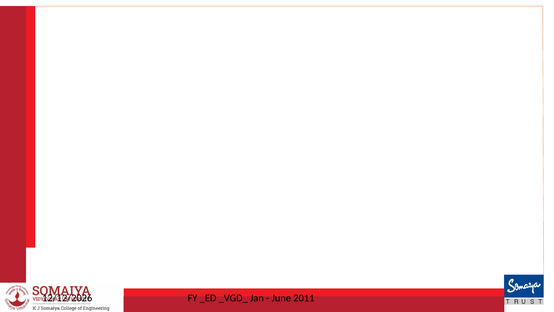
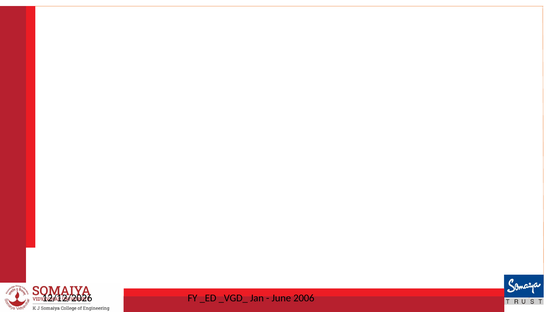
2011: 2011 -> 2006 (304, 298)
